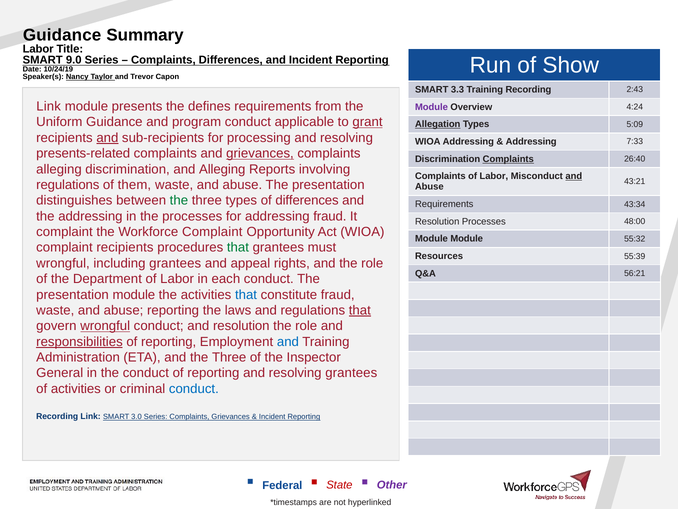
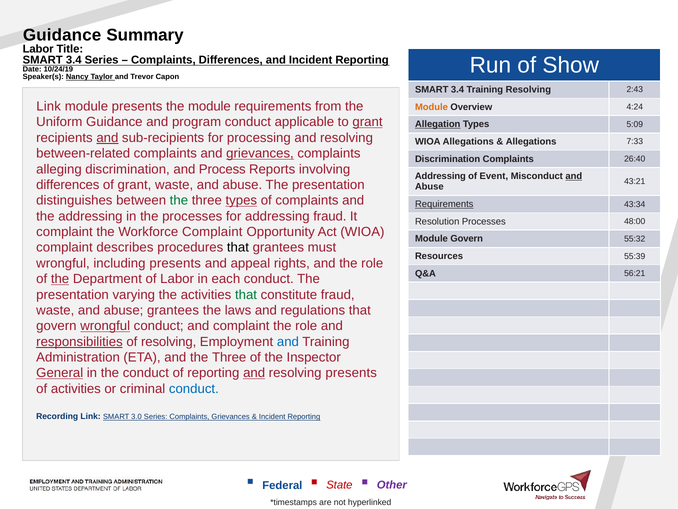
9.0: 9.0 -> 3.4 (74, 60)
3.3: 3.3 -> 3.4 (458, 90)
Training Recording: Recording -> Resolving (528, 90)
the defines: defines -> module (209, 106)
Module colour: purple -> orange (431, 107)
WIOA Addressing: Addressing -> Allegations (468, 142)
Addressing: Addressing -> Allegations (531, 142)
presents-related: presents-related -> between-related (83, 153)
Complaints underline: present -> none (508, 159)
and Alleging: Alleging -> Process (222, 169)
Complaints: Complaints -> Addressing (440, 176)
Labor: Labor -> Event (494, 176)
regulations: regulations -> differences (68, 185)
of them: them -> grant (134, 185)
types underline: none -> present (241, 200)
of differences: differences -> complaints (307, 200)
Requirements underline: none -> present (444, 204)
Module Module: Module -> Govern (467, 239)
complaint recipients: recipients -> describes (125, 247)
that colour: green -> black (238, 247)
including grantees: grantees -> presents (175, 263)
the underline: none -> present (60, 279)
presentation module: module -> varying (134, 294)
that colour: blue -> green (246, 294)
abuse reporting: reporting -> grantees (173, 310)
that underline: present -> none (360, 310)
and resolution: resolution -> complaint (241, 326)
reporting: reporting -> resolving (169, 341)
General underline: none -> present (60, 373)
and underline: none -> present (254, 373)
resolving grantees: grantees -> presents (351, 373)
